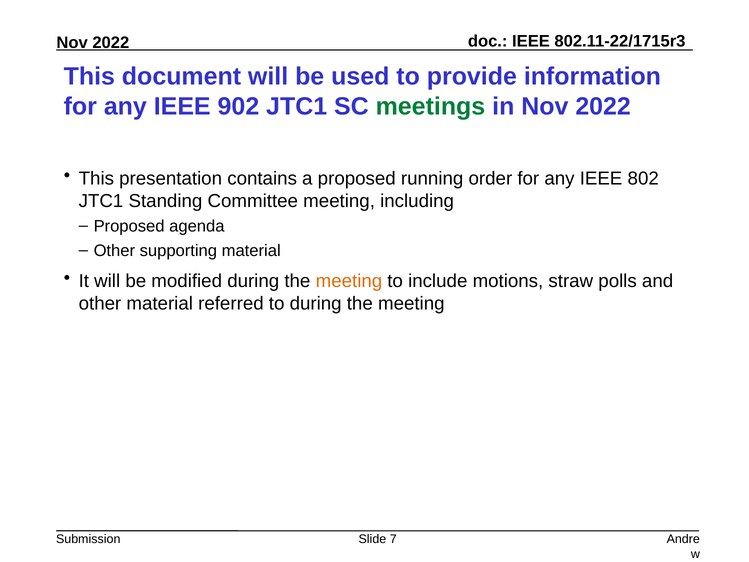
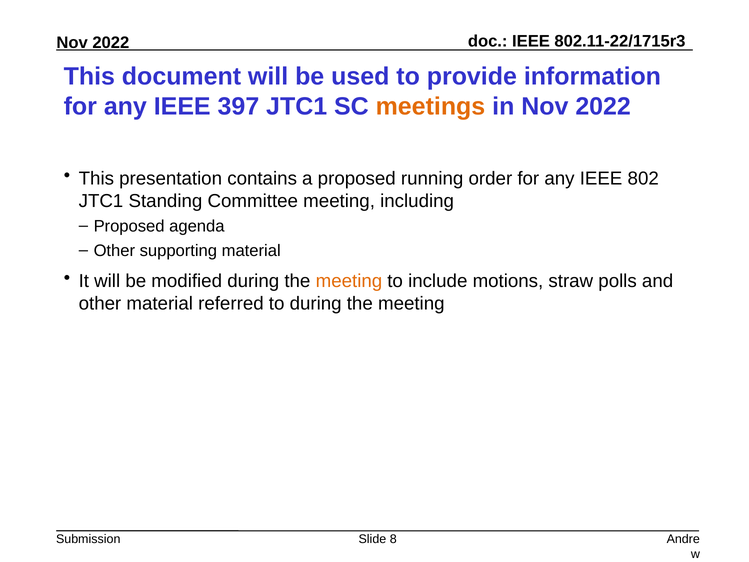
902: 902 -> 397 (238, 107)
meetings colour: green -> orange (430, 107)
7: 7 -> 8 (393, 539)
